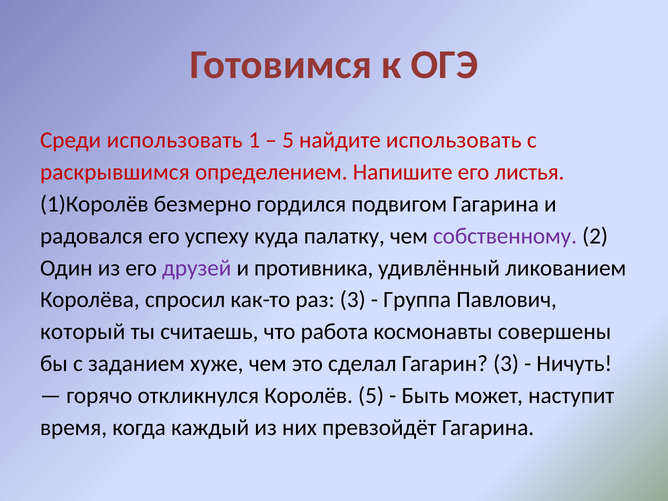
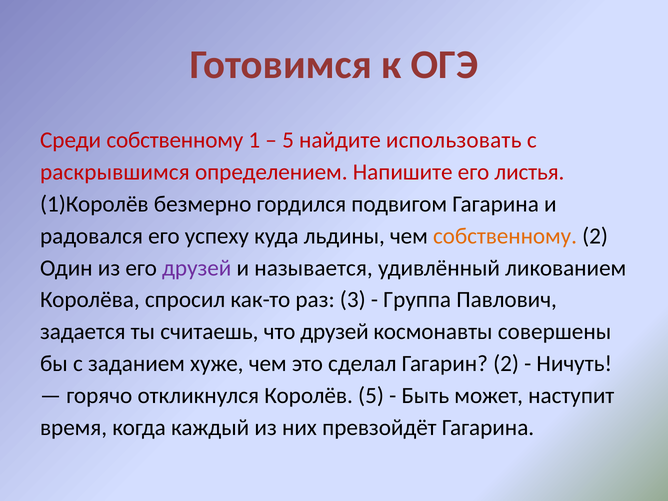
Среди использовать: использовать -> собственному (175, 140)
палатку: палатку -> льдины (344, 236)
собственному colour: purple -> orange (505, 236)
противника: противника -> называется (314, 268)
который: который -> задается (83, 332)
что работа: работа -> друзей (335, 332)
Гагарин 3: 3 -> 2 (506, 364)
